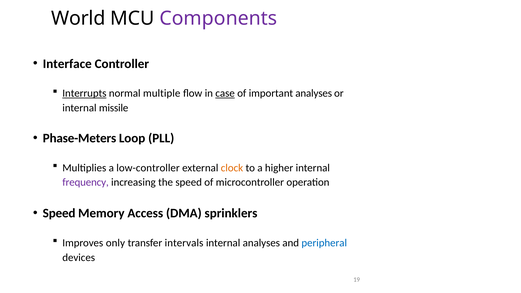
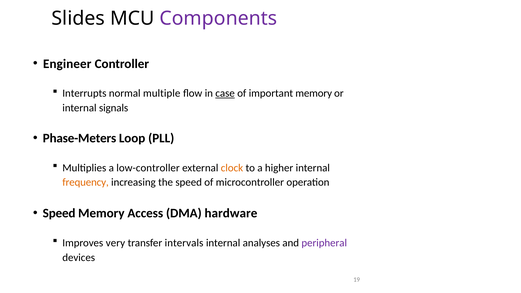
World: World -> Slides (78, 18)
Interface: Interface -> Engineer (67, 64)
Interrupts underline: present -> none (84, 93)
important analyses: analyses -> memory (314, 93)
missile: missile -> signals (114, 108)
frequency colour: purple -> orange (86, 182)
sprinklers: sprinklers -> hardware (231, 213)
only: only -> very (115, 243)
peripheral colour: blue -> purple (324, 243)
